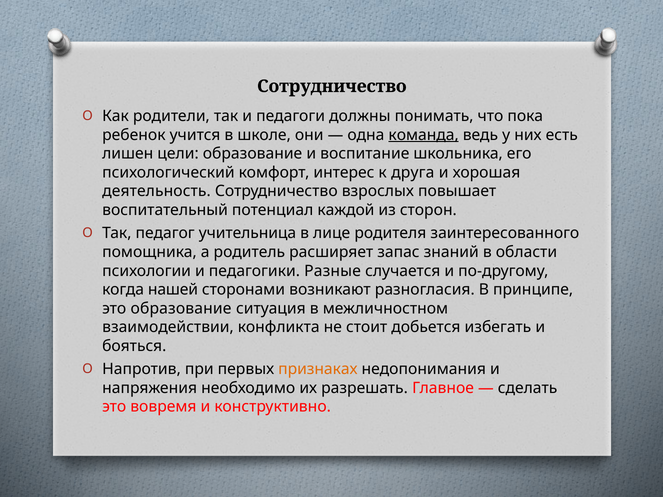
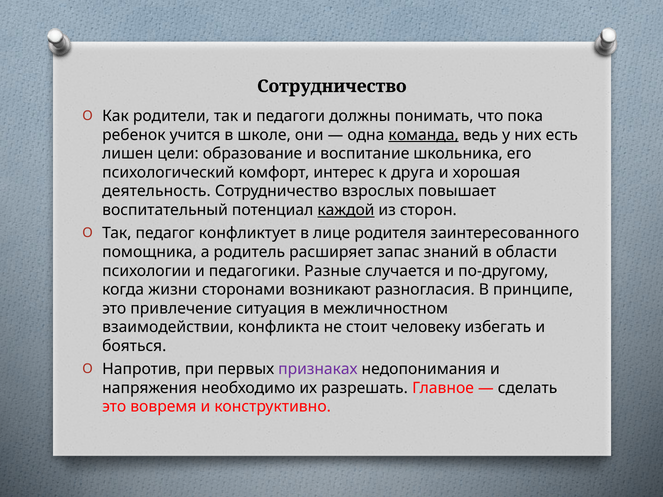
каждой underline: none -> present (346, 210)
учительница: учительница -> конфликтует (247, 233)
нашей: нашей -> жизни (173, 290)
это образование: образование -> привлечение (181, 309)
добьется: добьется -> человеку (426, 327)
признаках colour: orange -> purple (318, 369)
